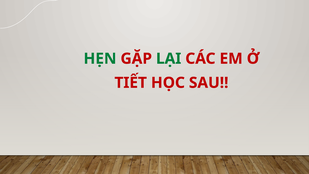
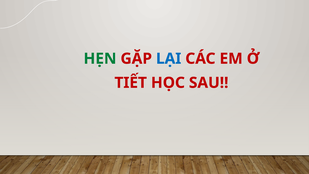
LẠI colour: green -> blue (169, 59)
